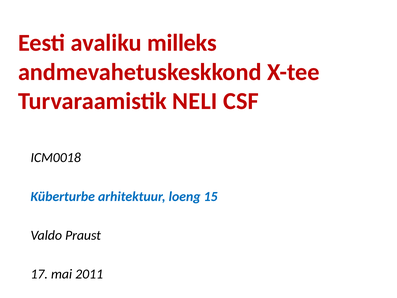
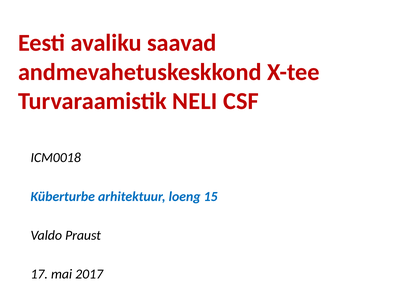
milleks: milleks -> saavad (182, 43)
2011: 2011 -> 2017 (89, 274)
